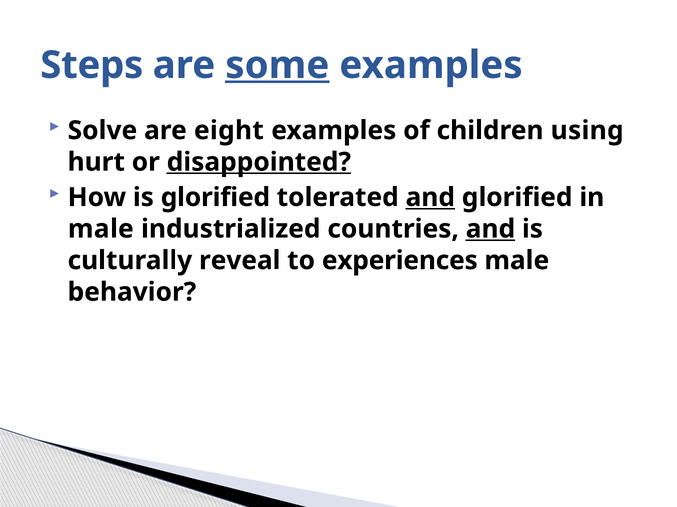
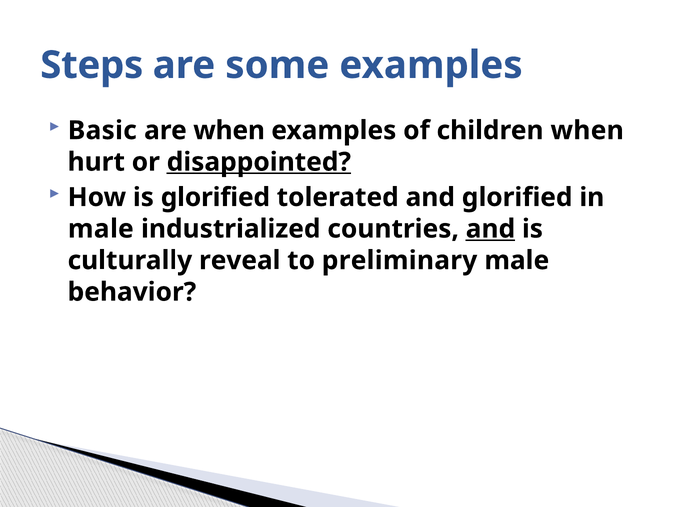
some underline: present -> none (277, 65)
Solve: Solve -> Basic (102, 131)
are eight: eight -> when (229, 131)
children using: using -> when (587, 131)
and underline: present -> none (430, 198)
experiences: experiences -> preliminary (400, 261)
